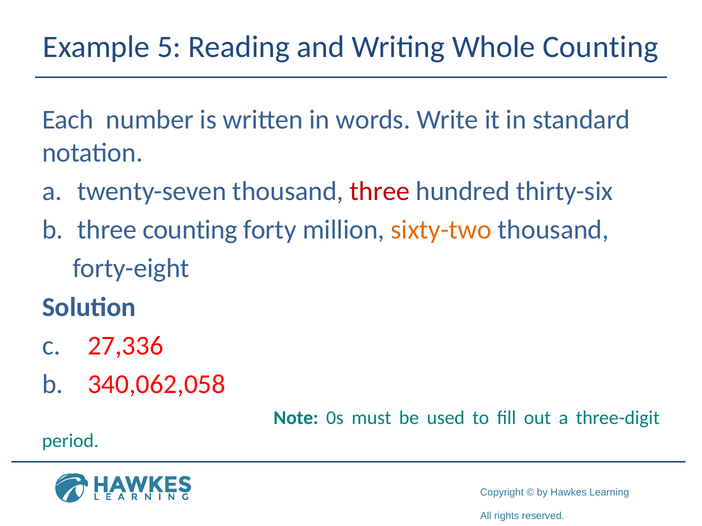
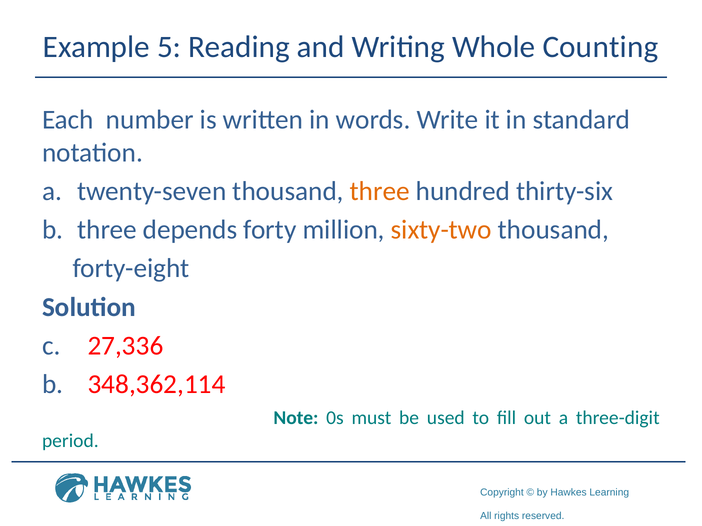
three colour: red -> orange (380, 191)
three counting: counting -> depends (190, 230)
340,062,058: 340,062,058 -> 348,362,114 (157, 385)
